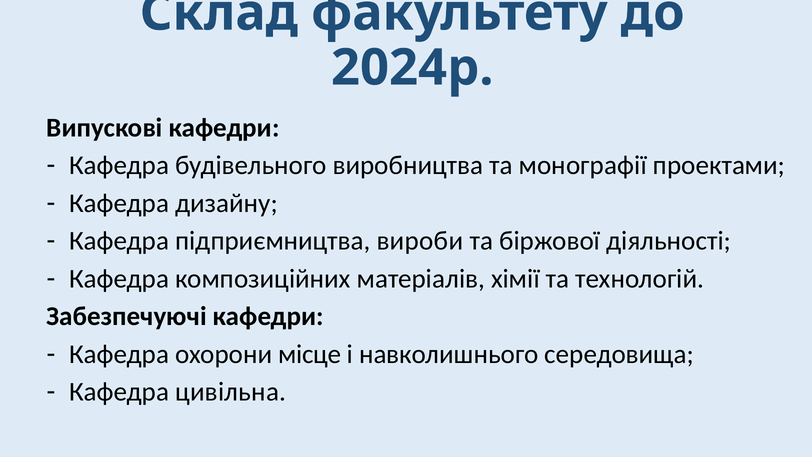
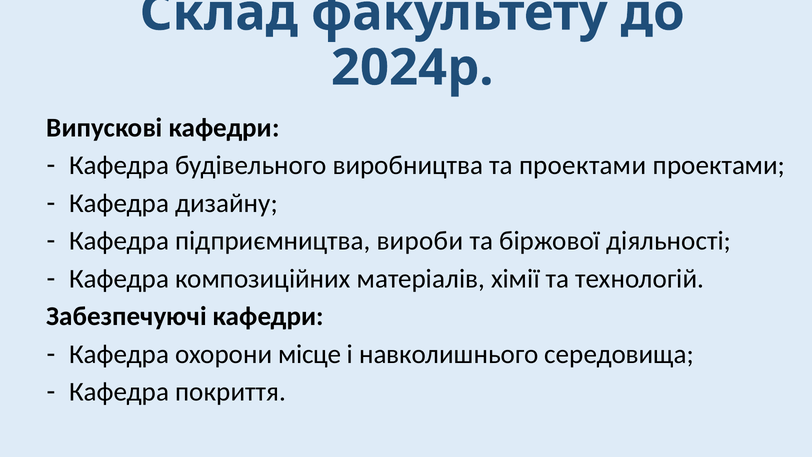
та монографії: монографії -> проектами (583, 165)
цивільна: цивільна -> покриття (231, 392)
